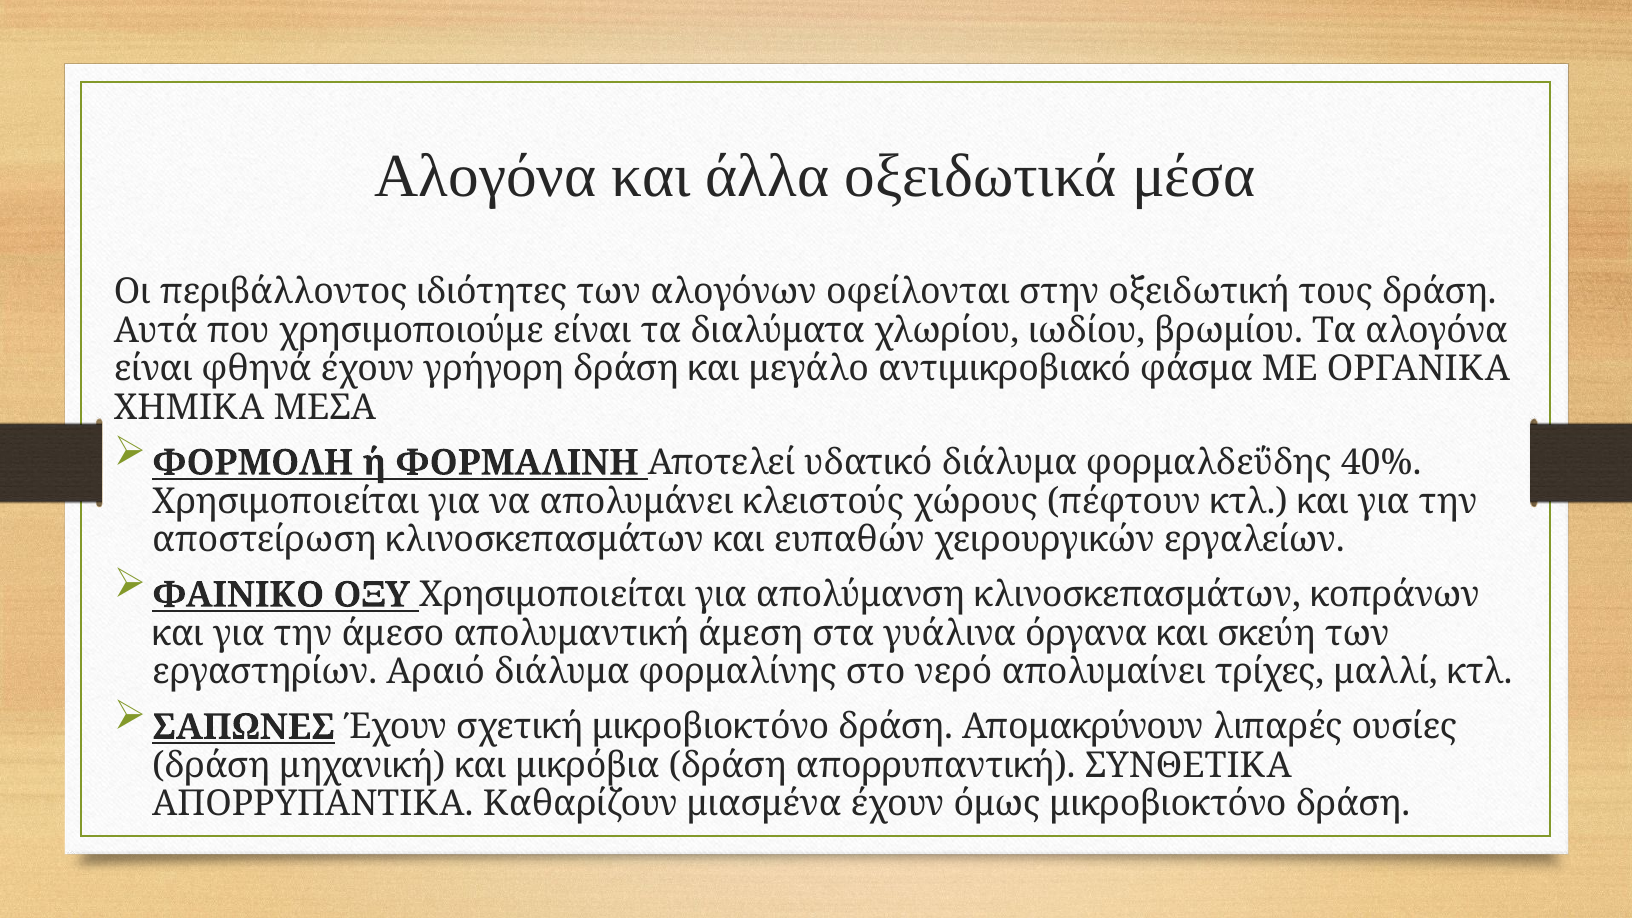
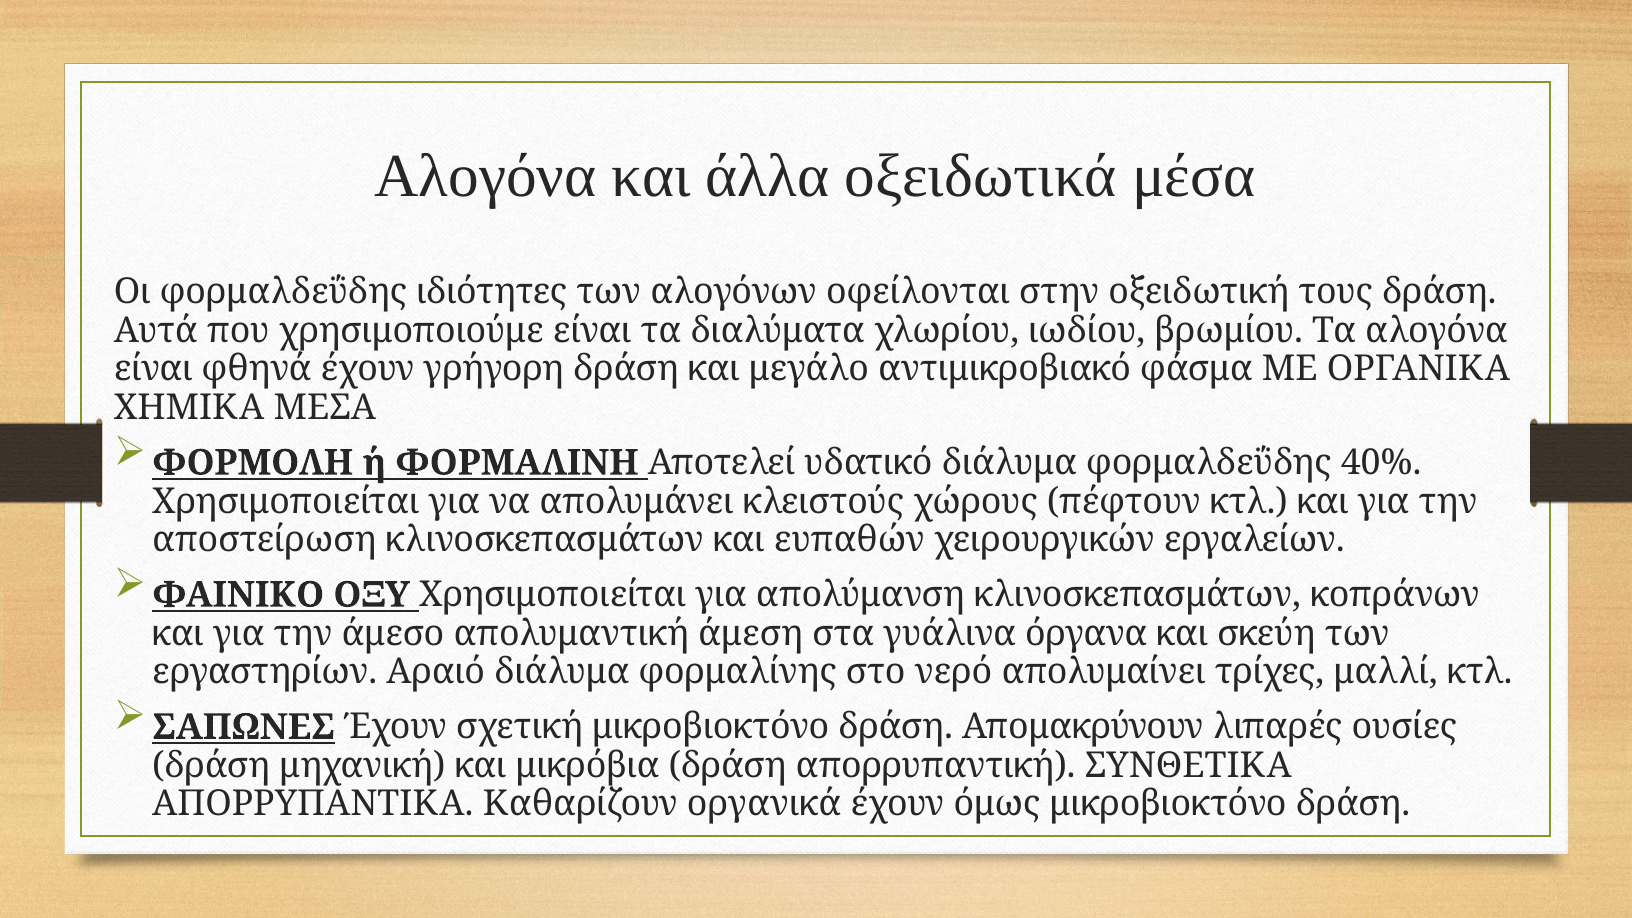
Οι περιβάλλοντος: περιβάλλοντος -> φορμαλδεΰδης (283, 292)
μιασμένα: μιασμένα -> οργανικά (764, 804)
